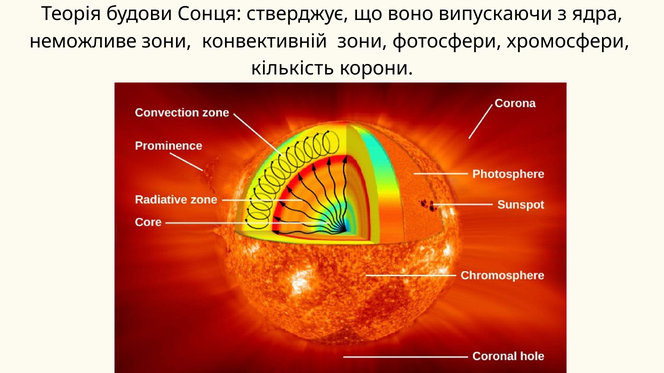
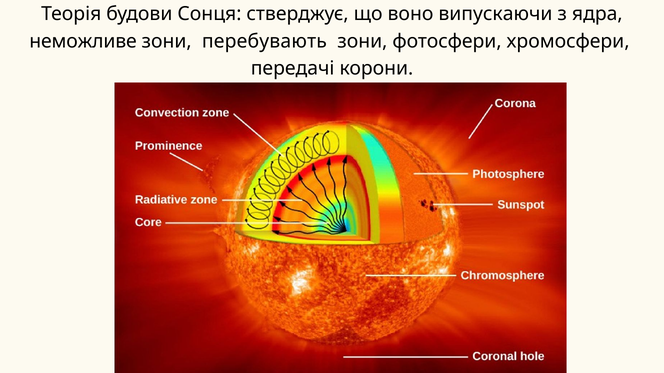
конвективній: конвективній -> перебувають (264, 41)
кількість: кількість -> передачі (293, 68)
